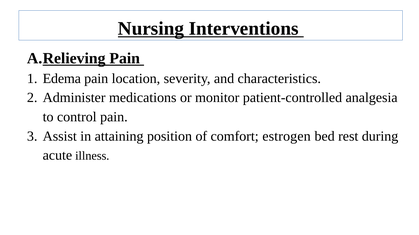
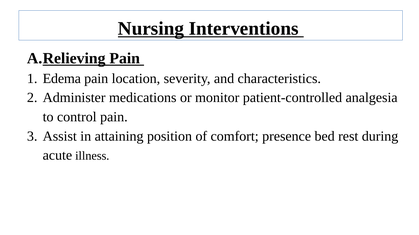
estrogen: estrogen -> presence (287, 137)
